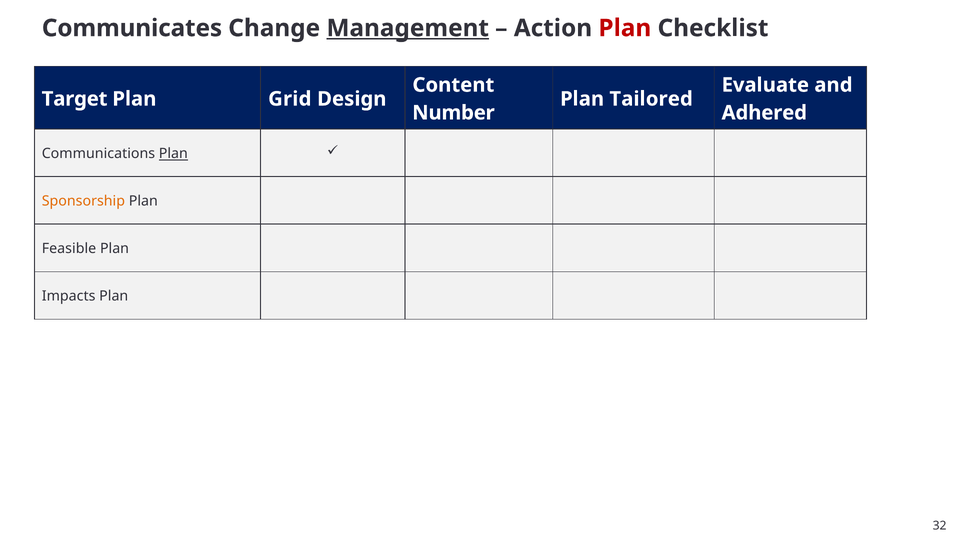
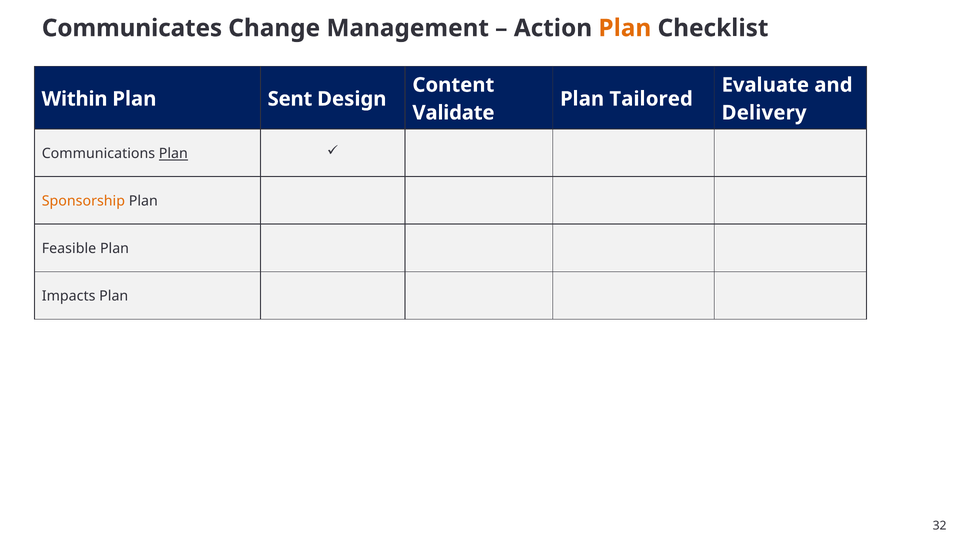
Management underline: present -> none (408, 28)
Plan colour: red -> orange (625, 28)
Target: Target -> Within (75, 99)
Grid: Grid -> Sent (290, 99)
Number: Number -> Validate (453, 113)
Adhered: Adhered -> Delivery (764, 113)
